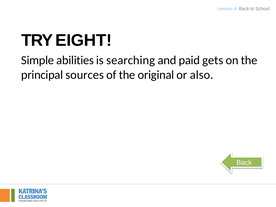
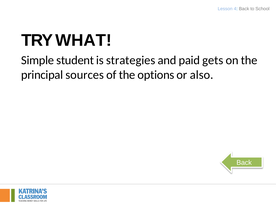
EIGHT: EIGHT -> WHAT (83, 40)
abilities: abilities -> student (75, 60)
searching: searching -> strategies (131, 60)
original: original -> options (156, 75)
